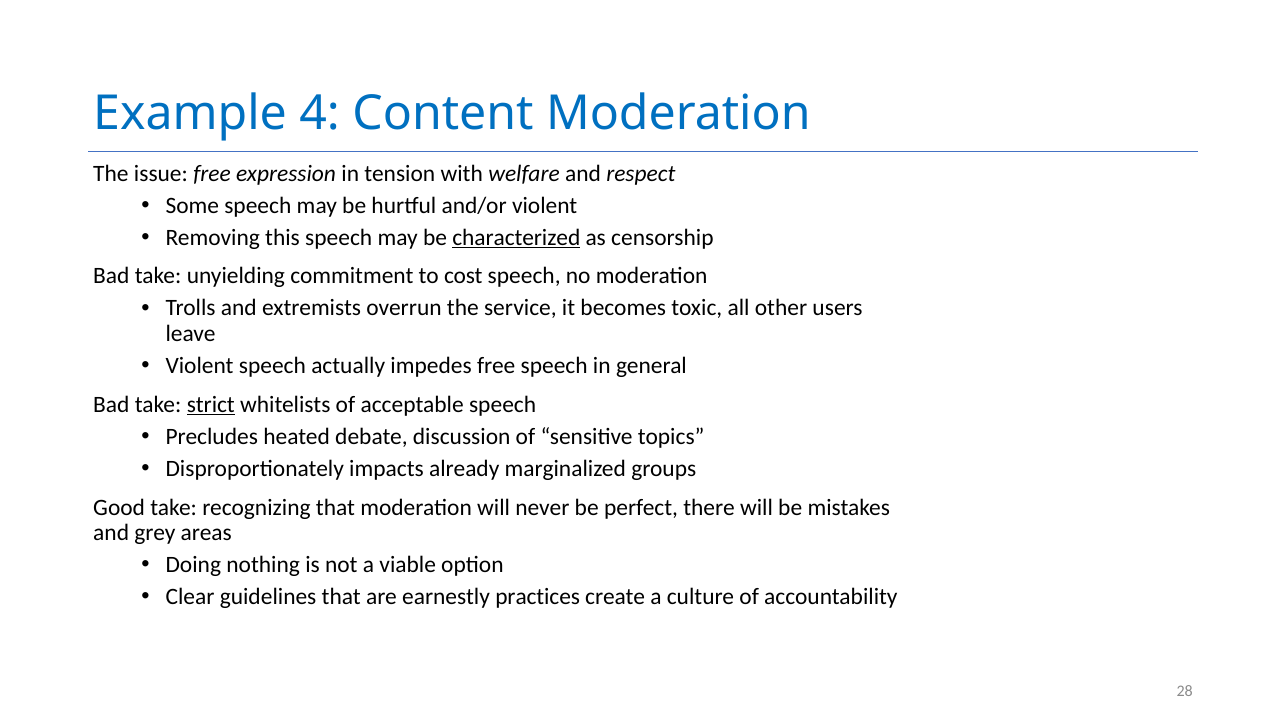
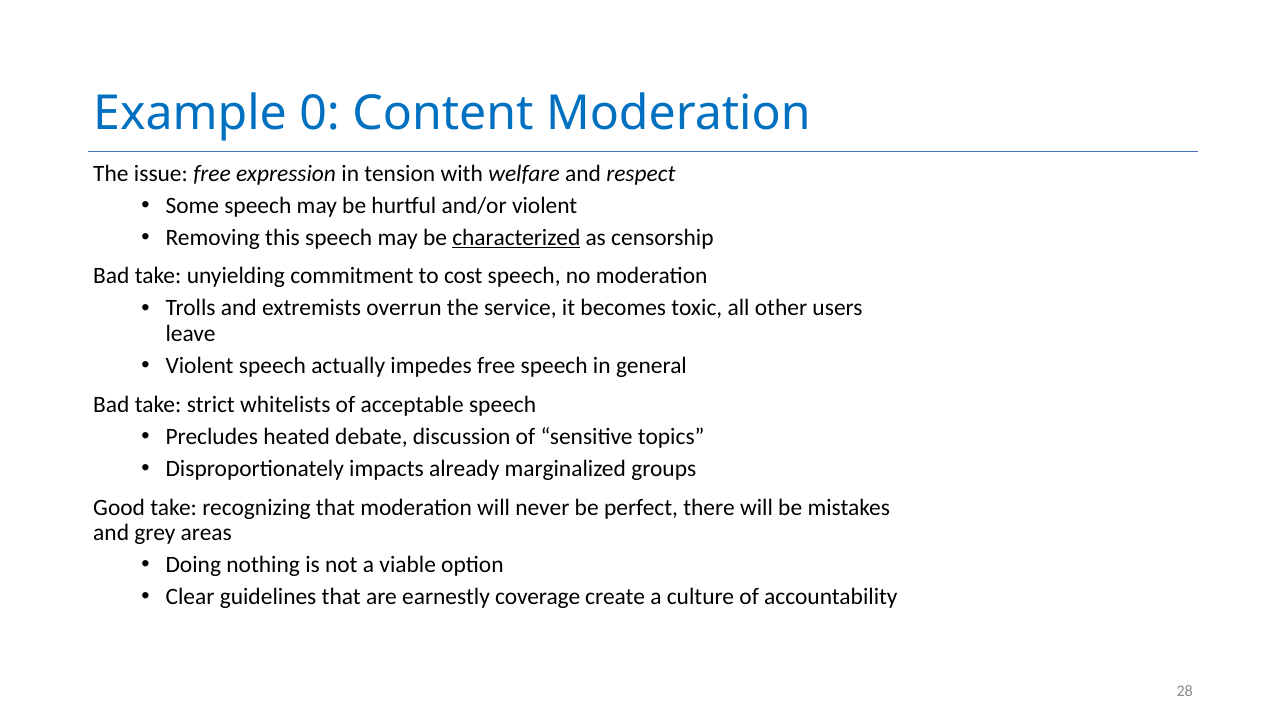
4: 4 -> 0 (320, 113)
strict underline: present -> none (211, 404)
practices: practices -> coverage (538, 596)
